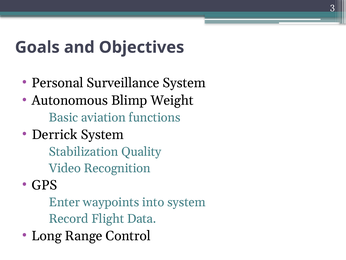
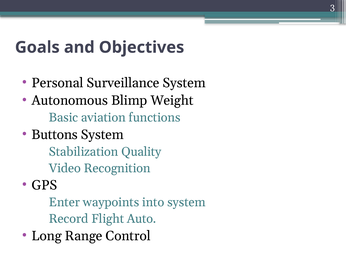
Derrick: Derrick -> Buttons (55, 134)
Data: Data -> Auto (142, 218)
